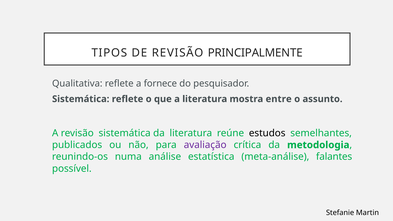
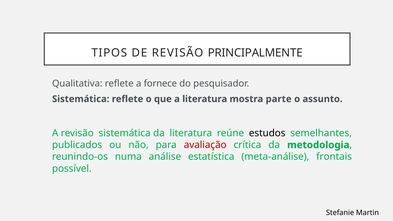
entre: entre -> parte (279, 99)
avaliação colour: purple -> red (205, 145)
falantes: falantes -> frontais (334, 157)
